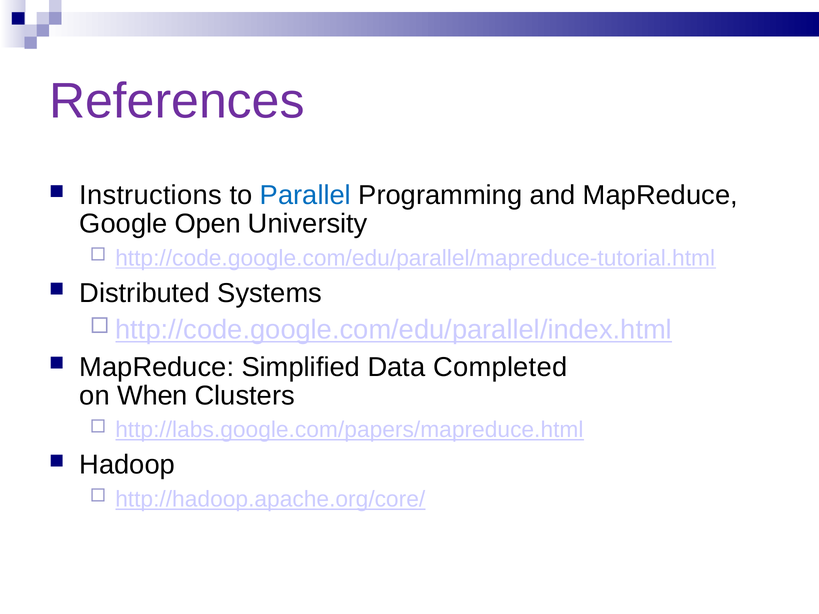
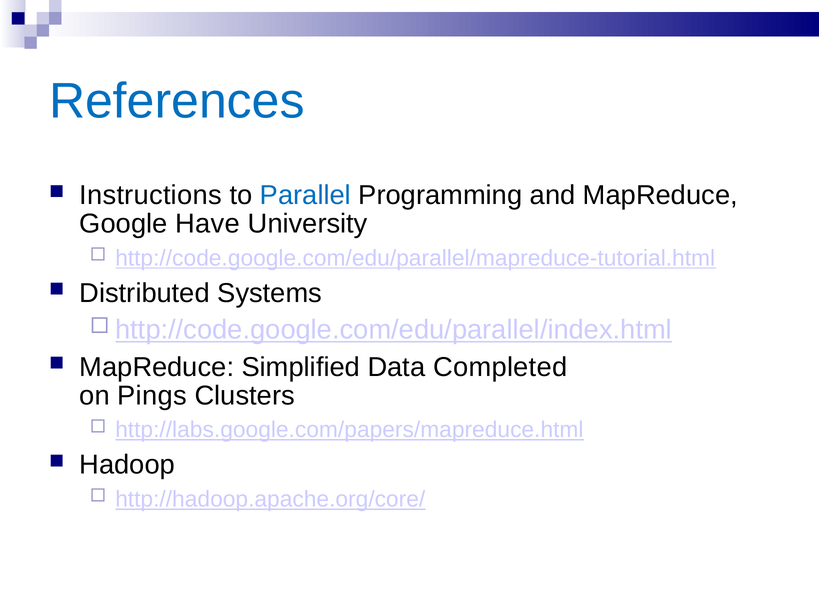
References colour: purple -> blue (177, 101)
Open: Open -> Have (207, 224)
When: When -> Pings (152, 396)
